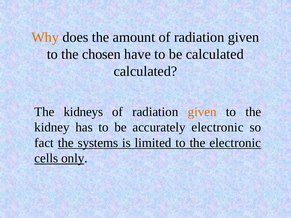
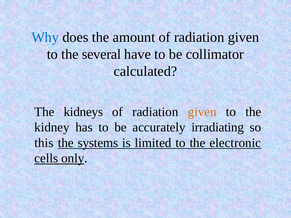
Why colour: orange -> blue (45, 37)
chosen: chosen -> several (101, 54)
be calculated: calculated -> collimator (215, 54)
accurately electronic: electronic -> irradiating (218, 127)
fact: fact -> this (44, 143)
